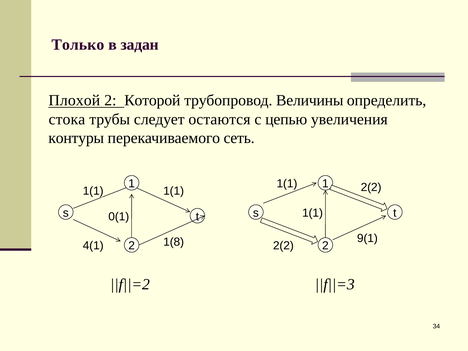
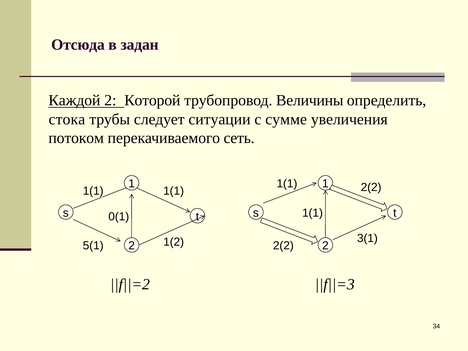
Только: Только -> Отсюда (78, 45)
Плохой: Плохой -> Каждой (74, 100)
остаются: остаются -> ситуации (219, 119)
цепью: цепью -> сумме (286, 119)
контуры: контуры -> потоком (76, 138)
9(1: 9(1 -> 3(1 (367, 238)
1(8: 1(8 -> 1(2 (174, 242)
4(1: 4(1 -> 5(1 (93, 246)
